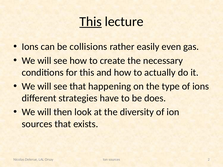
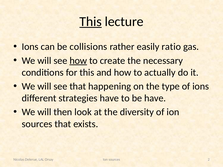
even: even -> ratio (171, 47)
how underline: none -> present (78, 61)
be does: does -> have (155, 98)
